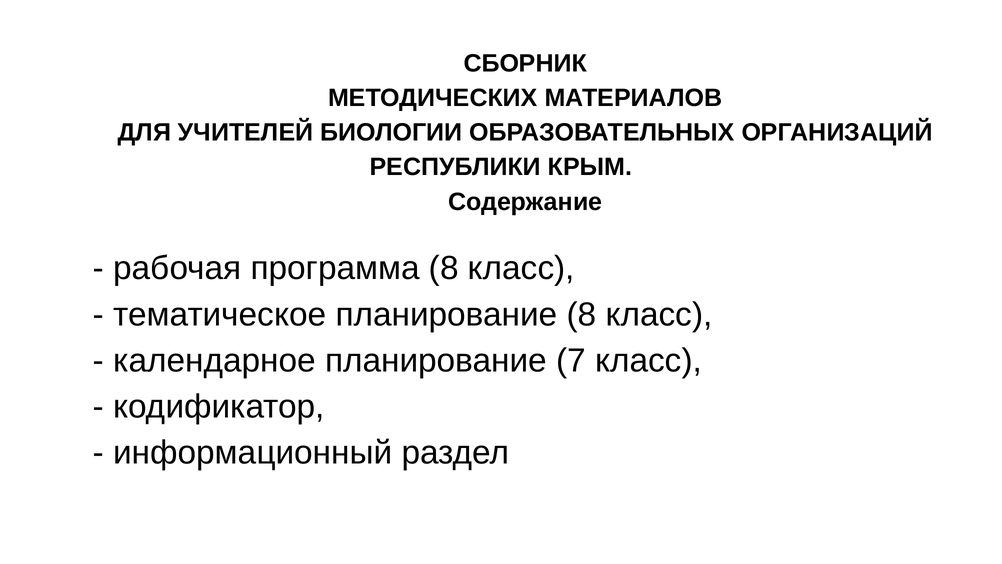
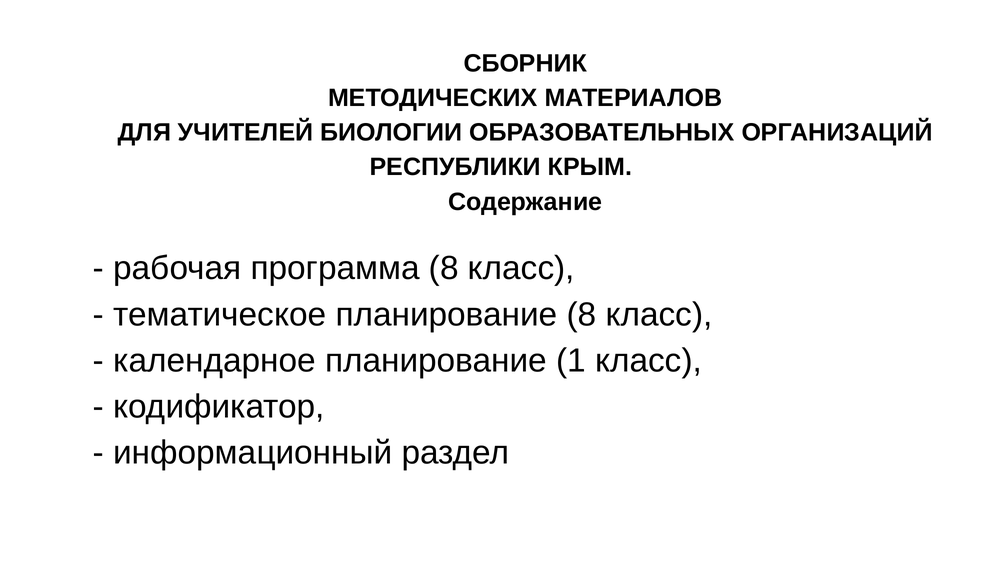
7: 7 -> 1 (571, 360)
